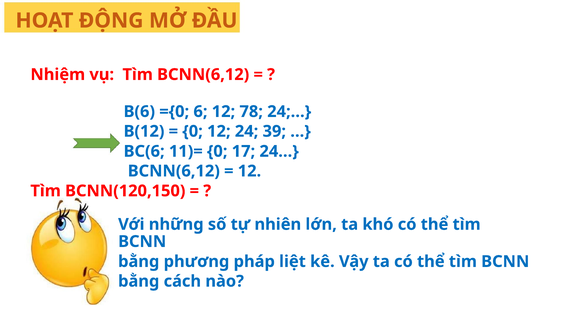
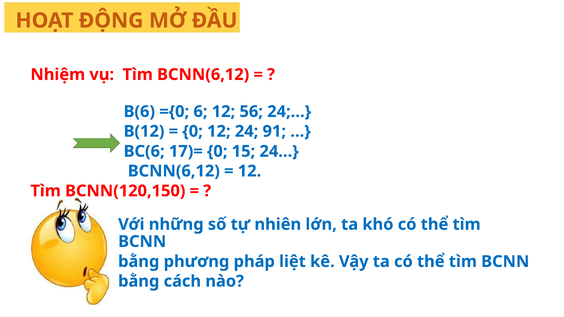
78: 78 -> 56 (251, 112)
39: 39 -> 91 (274, 131)
11)=: 11)= -> 17)= (186, 151)
17: 17 -> 15 (243, 151)
